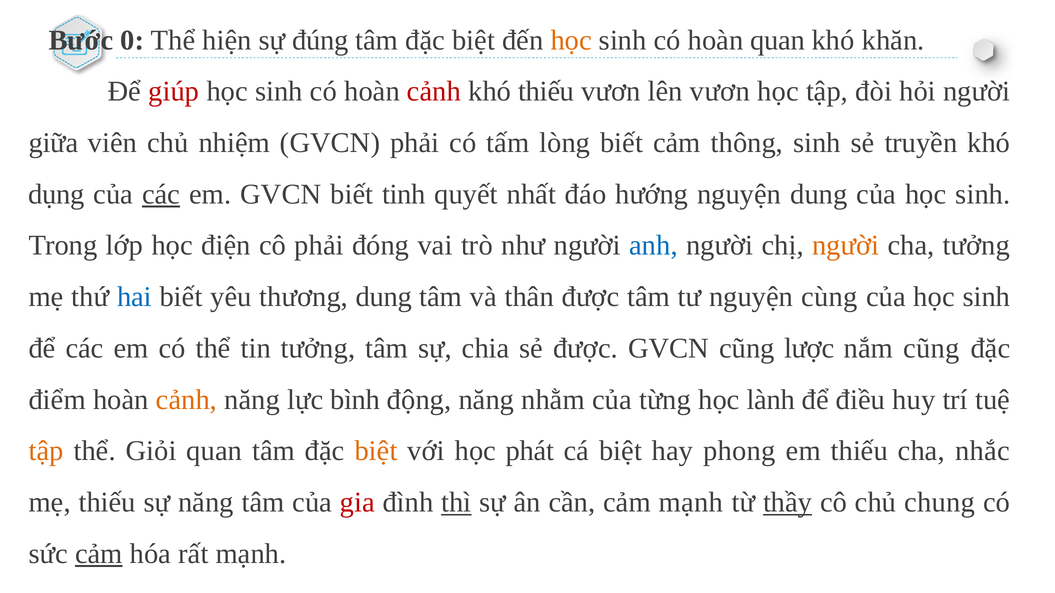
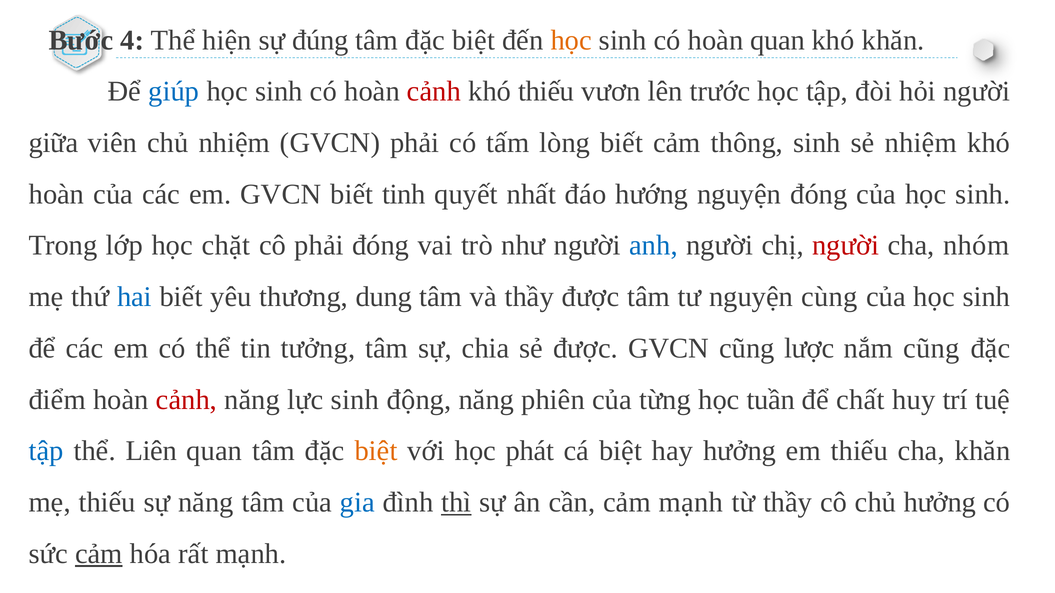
0: 0 -> 4 (132, 40)
giúp colour: red -> blue (174, 92)
lên vươn: vươn -> trước (720, 92)
sẻ truyền: truyền -> nhiệm (921, 143)
dụng: dụng -> hoàn (56, 194)
các underline: present -> none (161, 194)
nguyện dung: dung -> đóng (819, 194)
điện: điện -> chặt (226, 246)
người colour: orange -> red (846, 246)
cha tưởng: tưởng -> nhóm (976, 246)
và thân: thân -> thầy (529, 297)
cảnh colour: orange -> red (186, 400)
lực bình: bình -> sinh (355, 400)
nhằm: nhằm -> phiên (553, 400)
lành: lành -> tuần (771, 400)
điều: điều -> chất (860, 400)
tập colour: orange -> blue (46, 451)
Giỏi: Giỏi -> Liên (151, 451)
hay phong: phong -> hưởng (740, 451)
cha nhắc: nhắc -> khăn (983, 451)
gia colour: red -> blue (357, 503)
thầy underline: present -> none (788, 503)
chủ chung: chung -> hưởng (940, 503)
